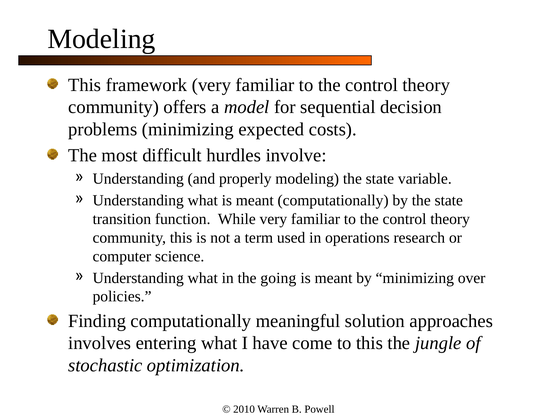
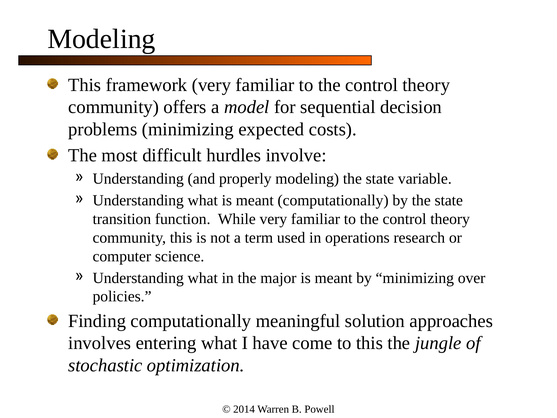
going: going -> major (278, 278)
2010: 2010 -> 2014 (244, 409)
